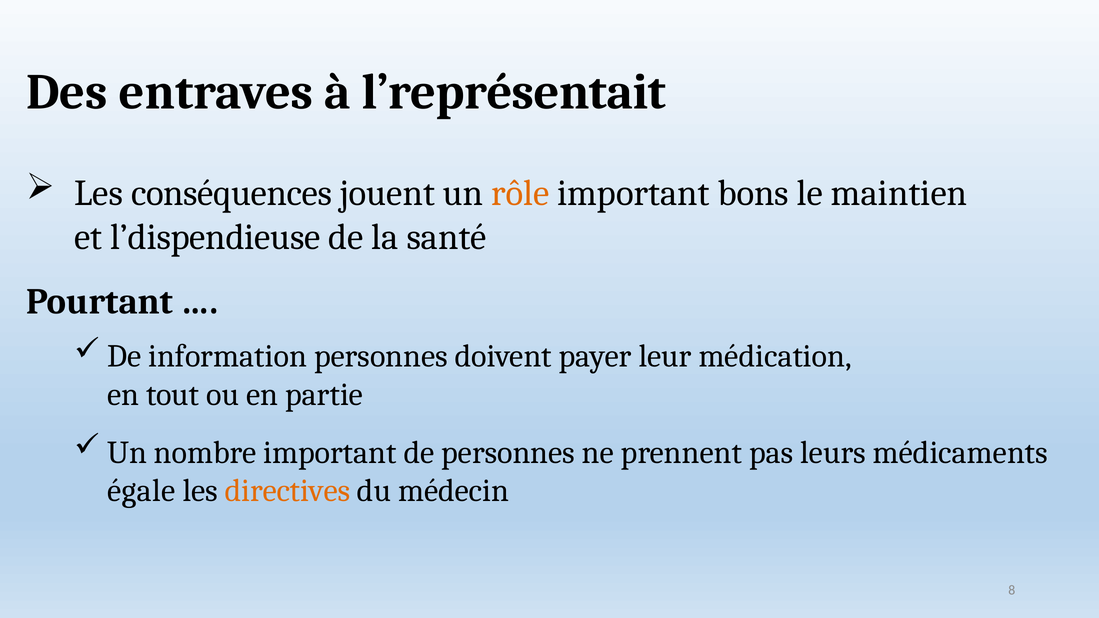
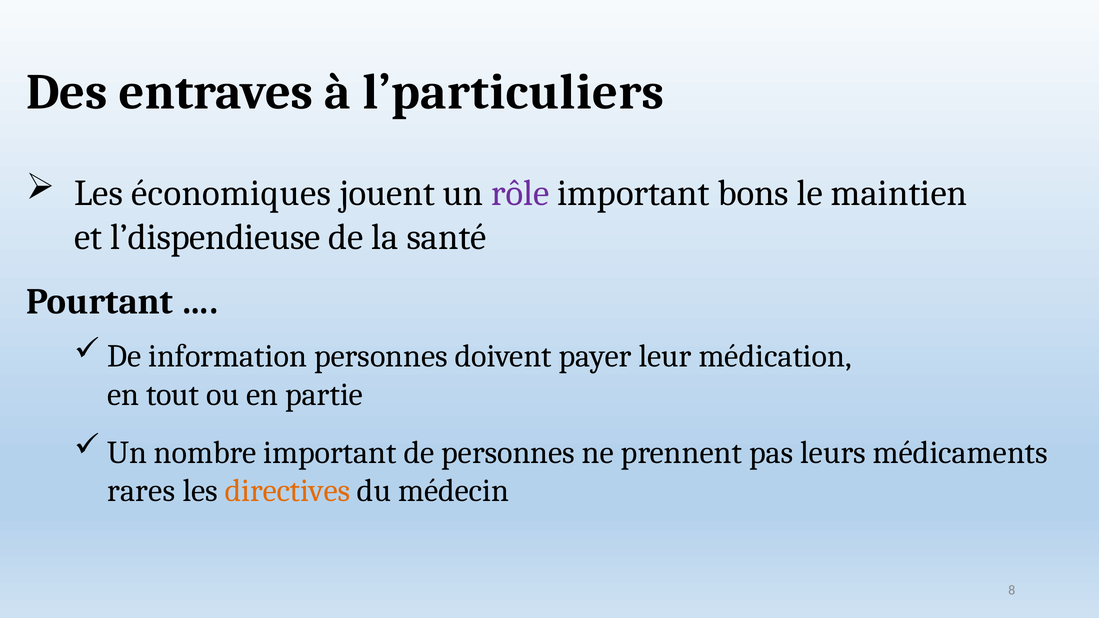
l’représentait: l’représentait -> l’particuliers (513, 92)
conséquences: conséquences -> économiques (231, 193)
rôle colour: orange -> purple (520, 193)
égale: égale -> rares (141, 491)
